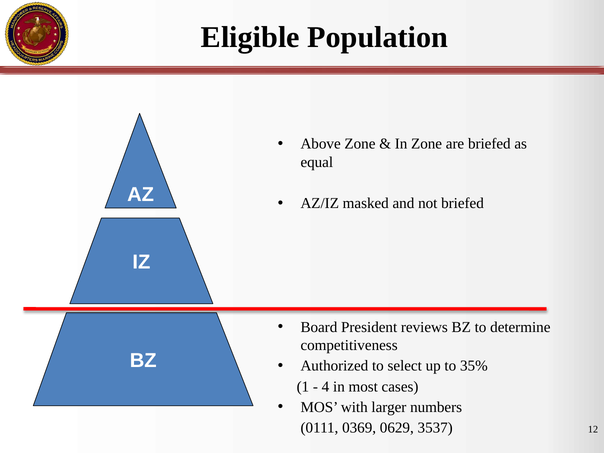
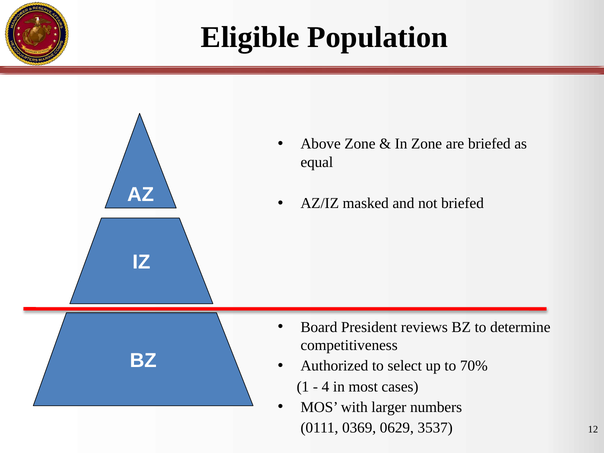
35%: 35% -> 70% (474, 366)
